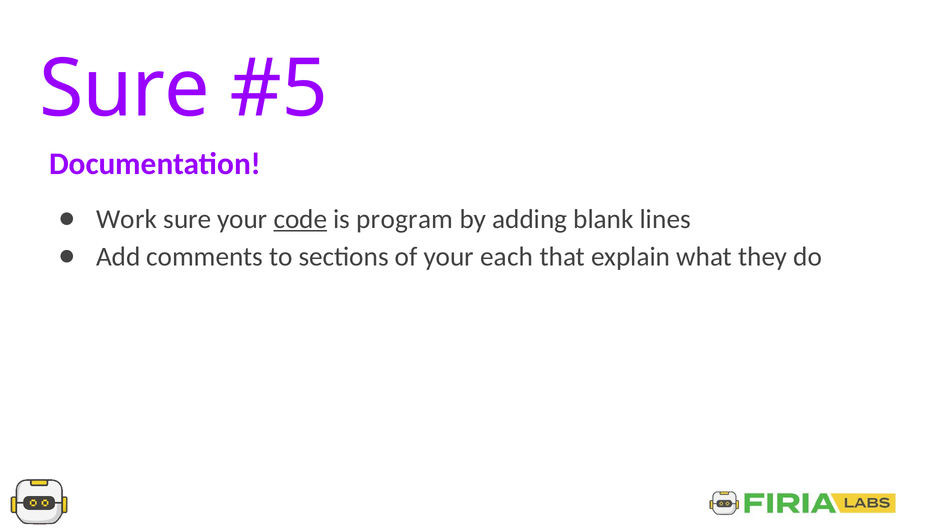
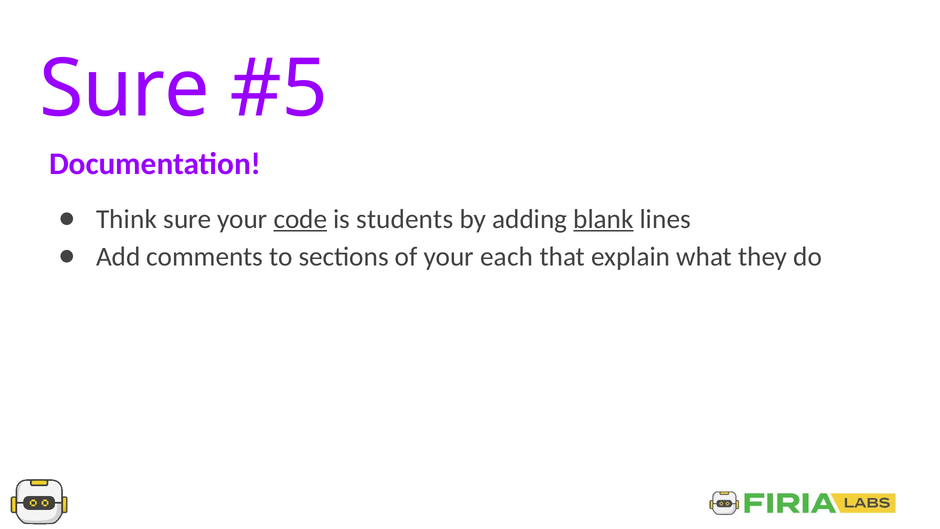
Work: Work -> Think (127, 219)
program: program -> students (405, 219)
blank underline: none -> present (604, 219)
